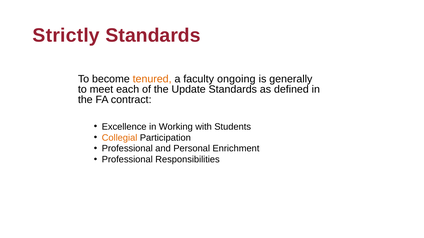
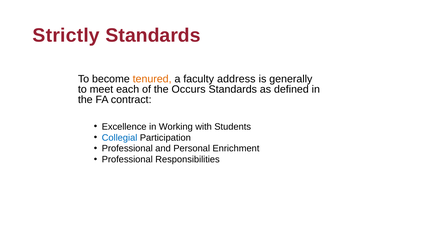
ongoing: ongoing -> address (236, 79)
Update: Update -> Occurs (189, 90)
Collegial colour: orange -> blue (120, 138)
